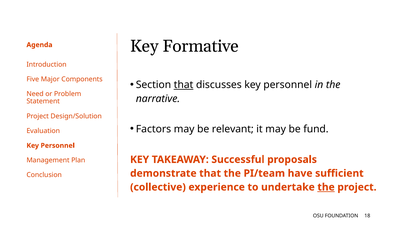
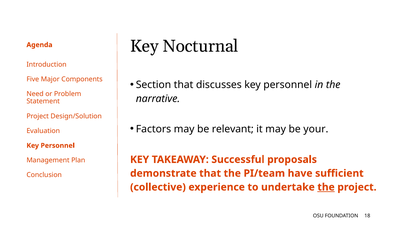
Formative: Formative -> Nocturnal (201, 46)
that underline: present -> none (184, 85)
fund: fund -> your (316, 129)
